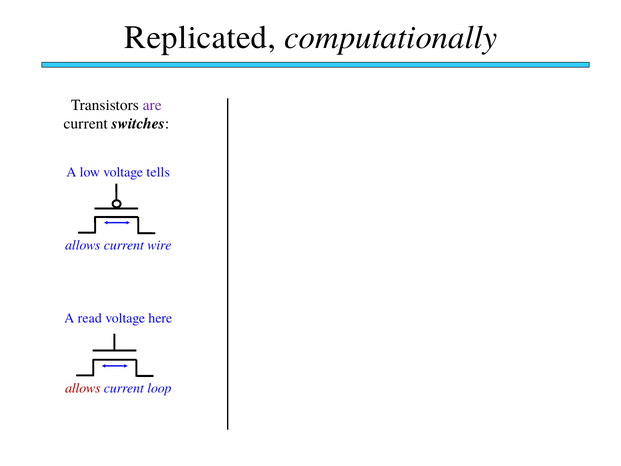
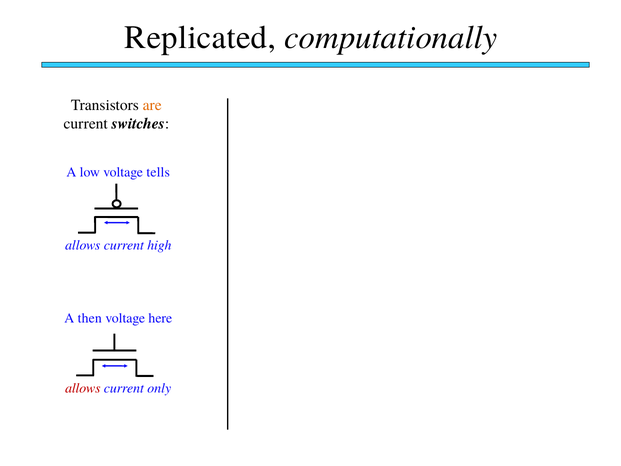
are colour: purple -> orange (152, 105)
wire: wire -> high (159, 245)
read: read -> then (90, 318)
loop: loop -> only (159, 388)
